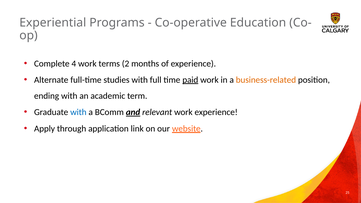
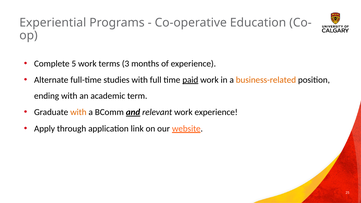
4: 4 -> 5 (74, 64)
2: 2 -> 3 (126, 64)
with colour: blue -> orange (78, 112)
